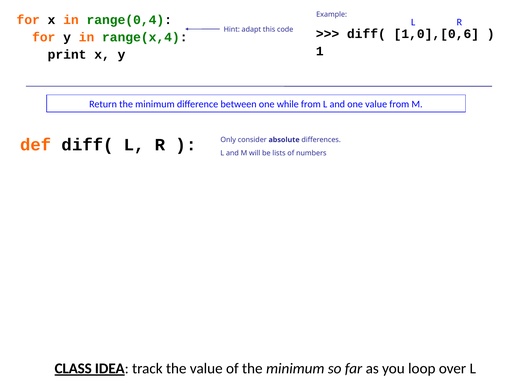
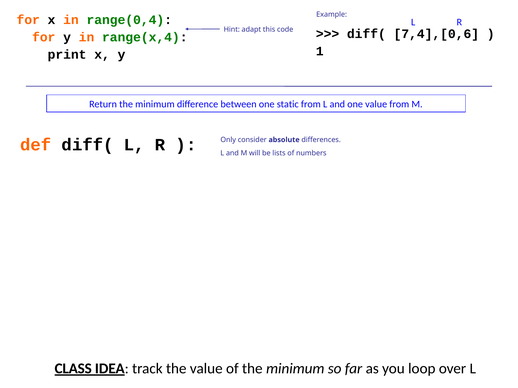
1,0],[0,6: 1,0],[0,6 -> 7,4],[0,6 (436, 34)
while: while -> static (288, 104)
